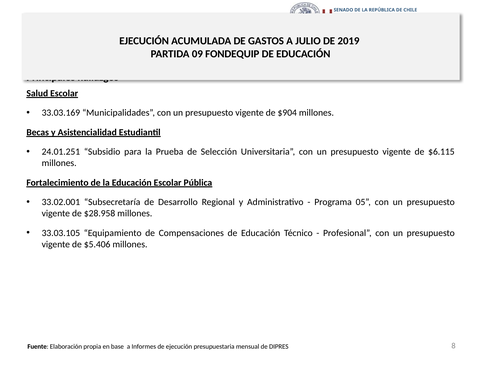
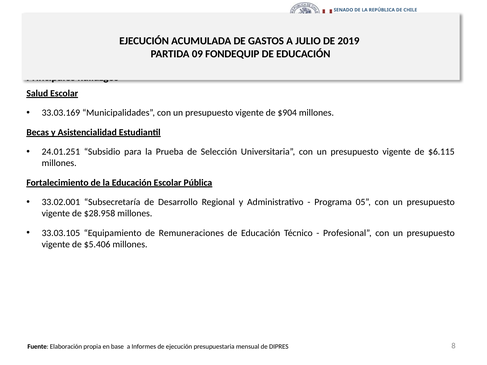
Compensaciones: Compensaciones -> Remuneraciones (191, 233)
